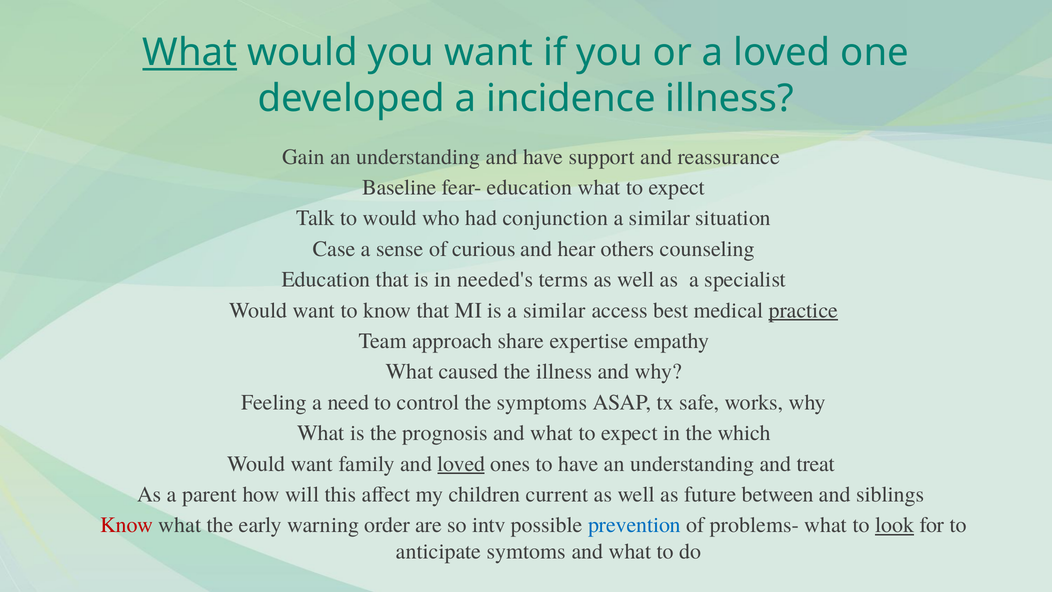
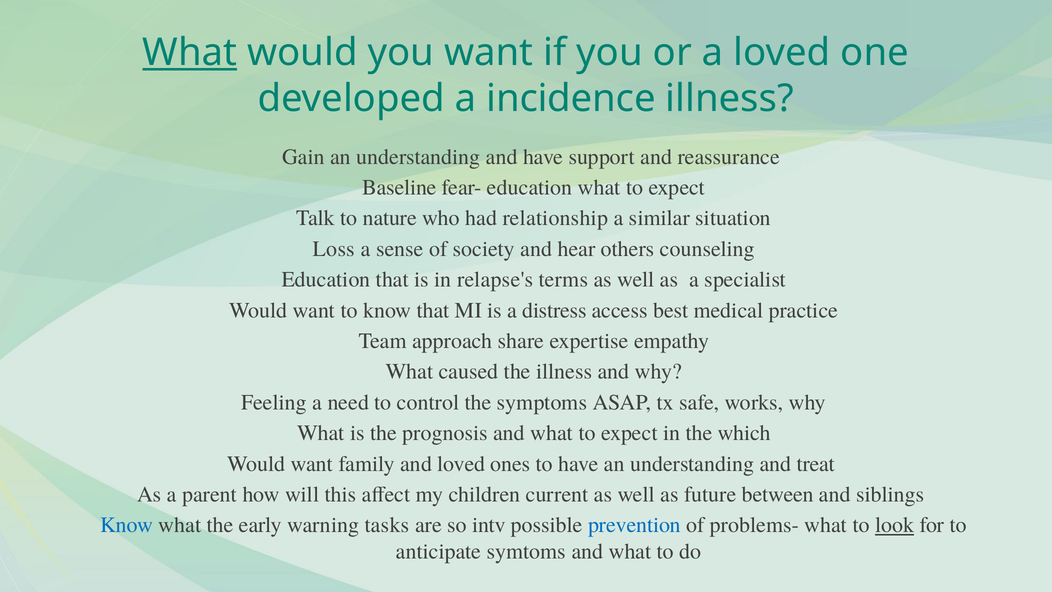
to would: would -> nature (390, 218)
conjunction: conjunction -> relationship (555, 218)
Case: Case -> Loss (334, 249)
curious: curious -> society (484, 249)
needed's: needed's -> relapse's (495, 279)
is a similar: similar -> distress (554, 310)
practice underline: present -> none (803, 310)
loved underline: present -> none (461, 464)
Know colour: red -> blue (127, 525)
order: order -> tasks (387, 525)
